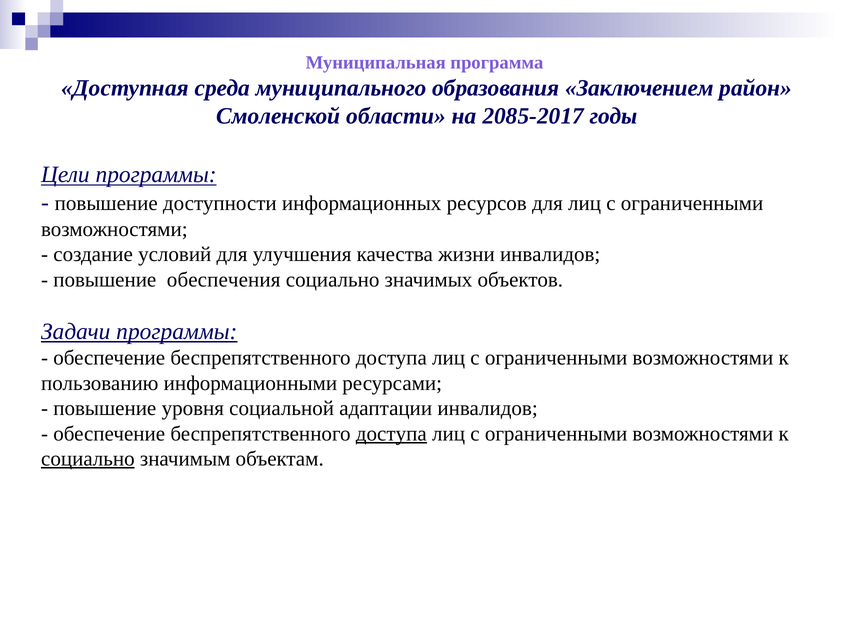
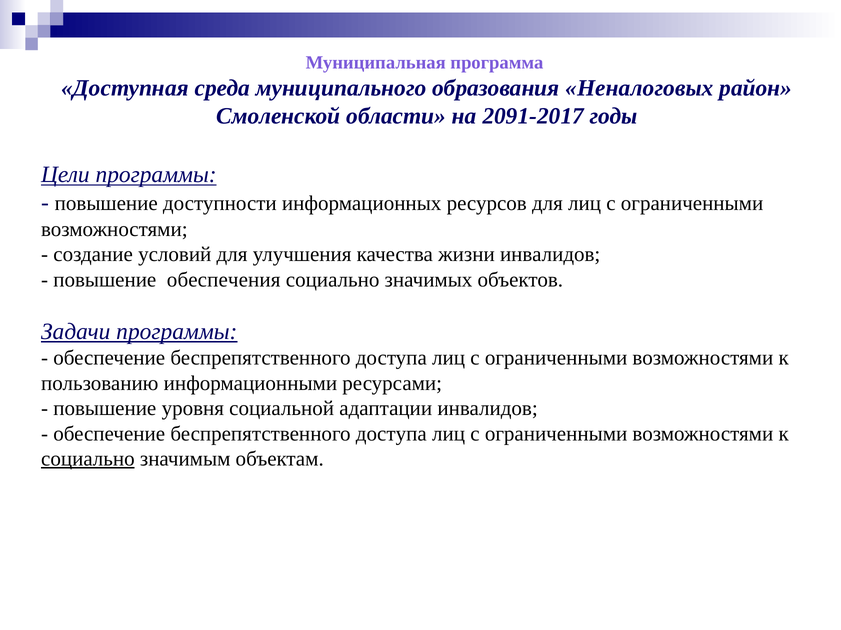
Заключением: Заключением -> Неналоговых (639, 88)
2085-2017: 2085-2017 -> 2091-2017 (533, 116)
доступа underline: present -> none (391, 434)
